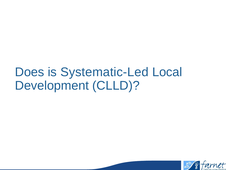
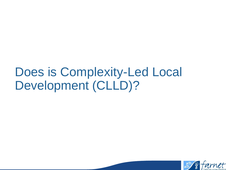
Systematic-Led: Systematic-Led -> Complexity-Led (104, 72)
